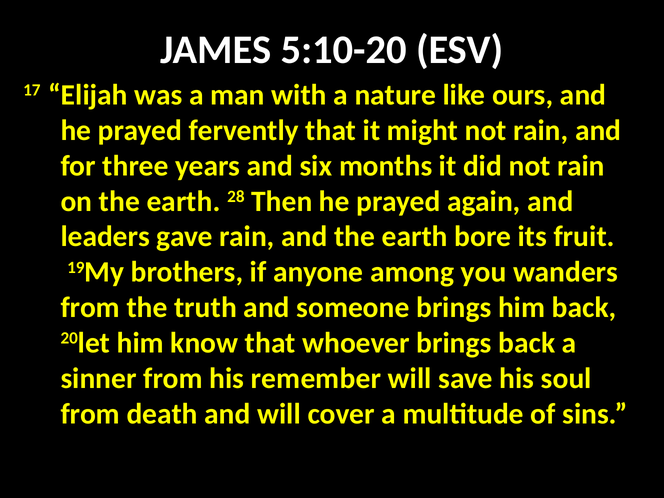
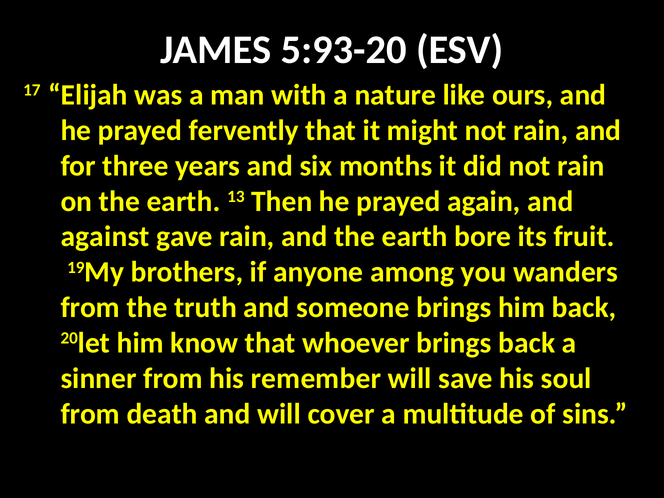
5:10-20: 5:10-20 -> 5:93-20 (344, 50)
28: 28 -> 13 (236, 197)
leaders: leaders -> against (105, 237)
